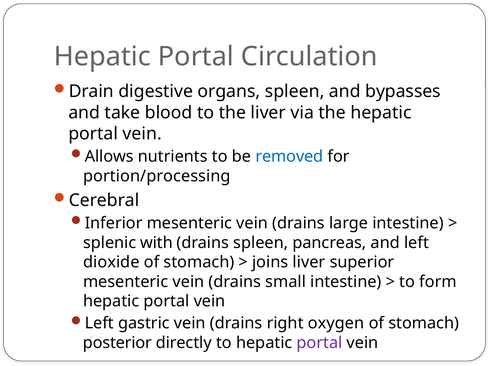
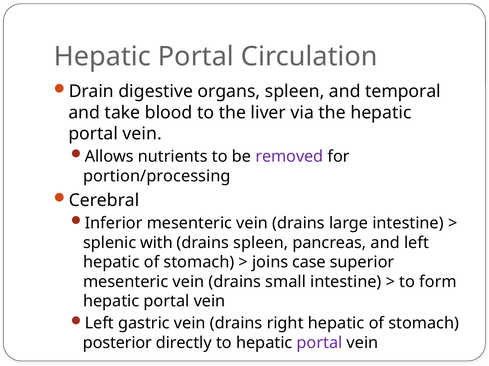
bypasses: bypasses -> temporal (403, 92)
removed colour: blue -> purple (289, 157)
dioxide: dioxide -> hepatic (111, 263)
joins liver: liver -> case (309, 263)
right oxygen: oxygen -> hepatic (336, 324)
